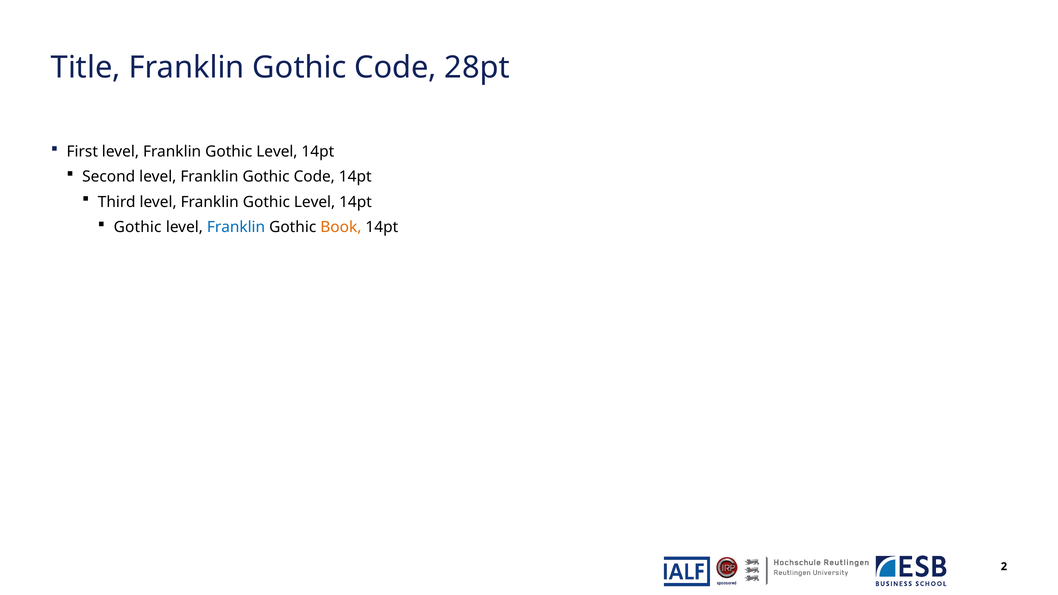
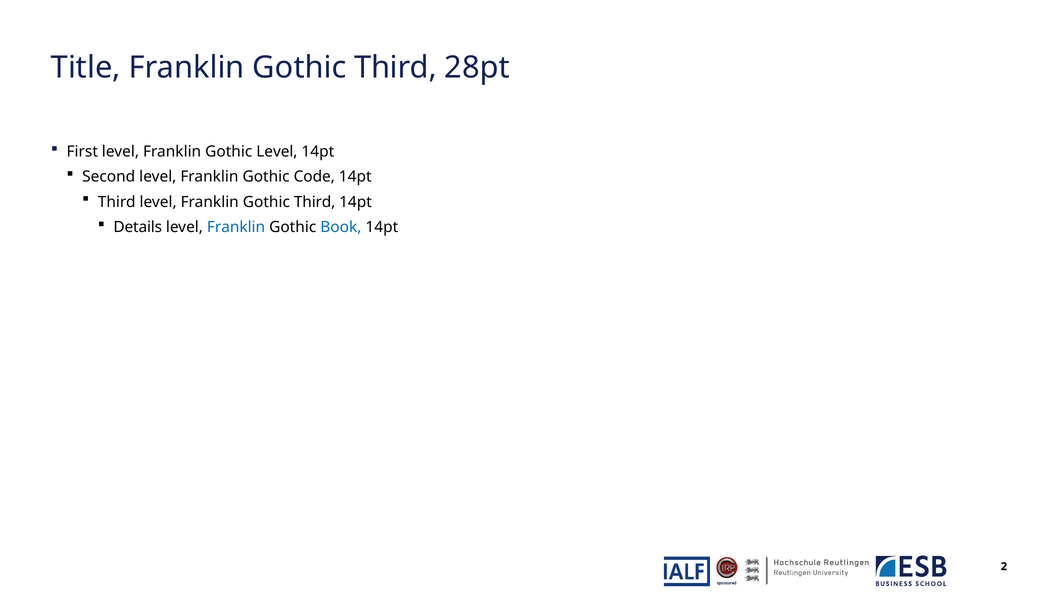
Title Franklin Gothic Code: Code -> Third (396, 67)
Level: Level -> Third (315, 202)
Gothic: Gothic -> Details (138, 227)
Book colour: orange -> blue (341, 227)
